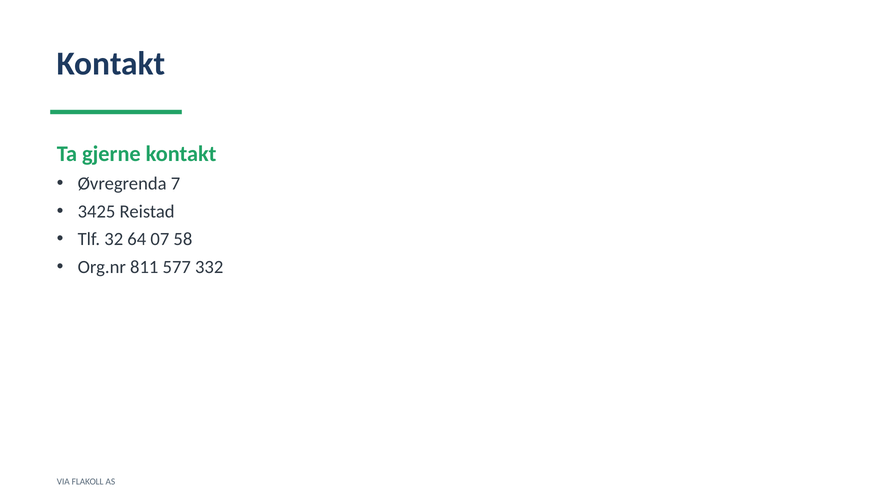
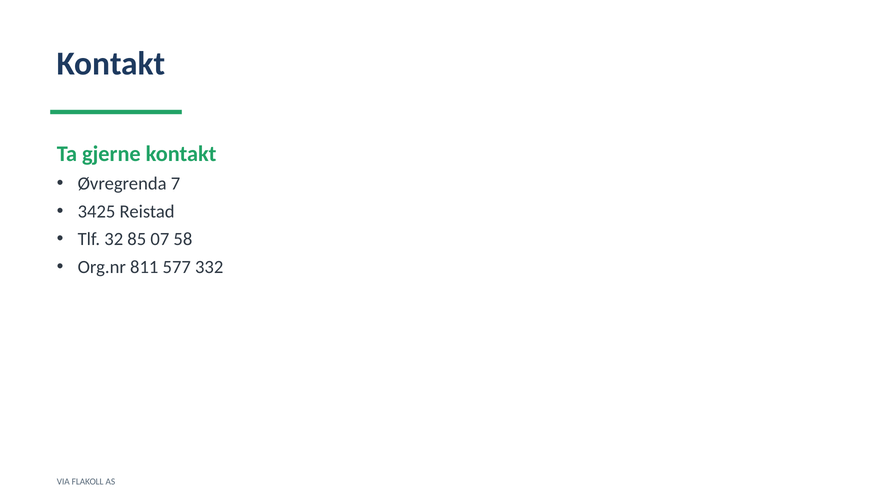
64: 64 -> 85 (137, 239)
